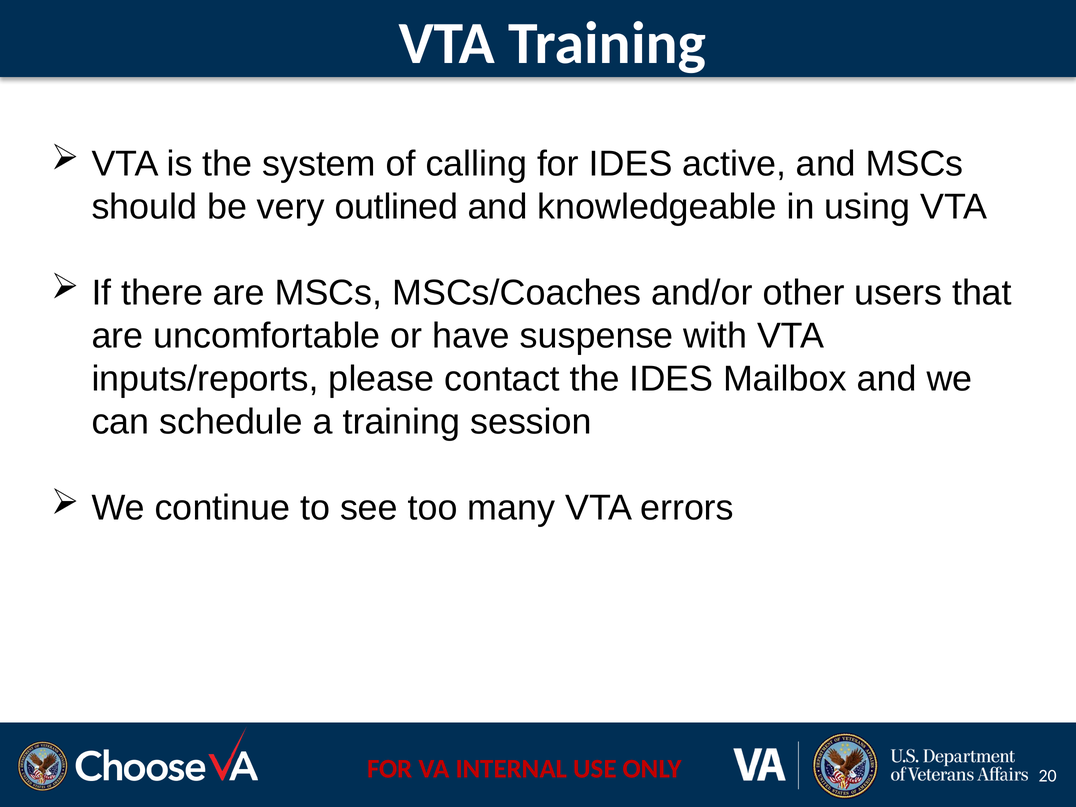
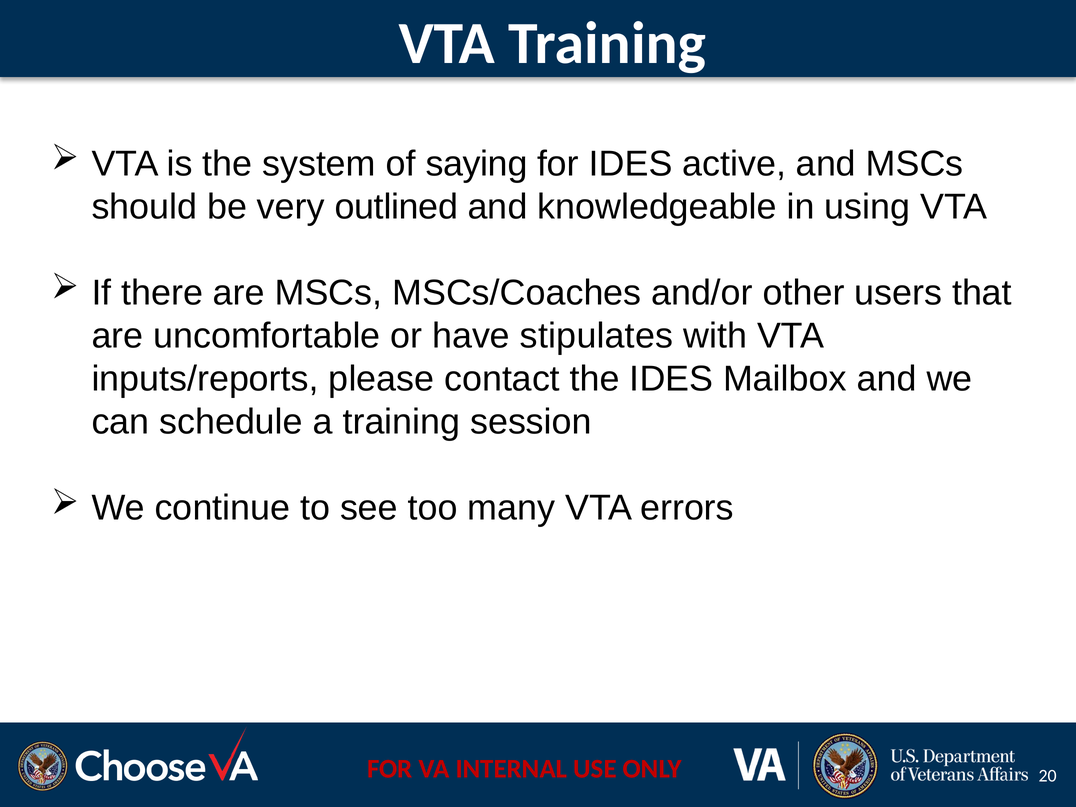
calling: calling -> saying (476, 164)
suspense: suspense -> stipulates (597, 336)
